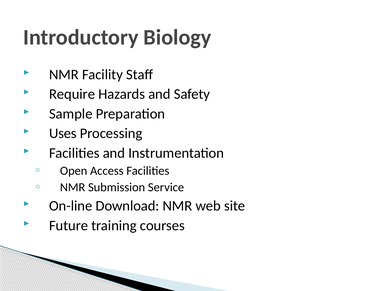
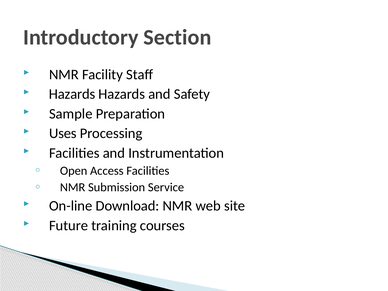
Biology: Biology -> Section (177, 37)
Require: Require -> Hazards (72, 94)
